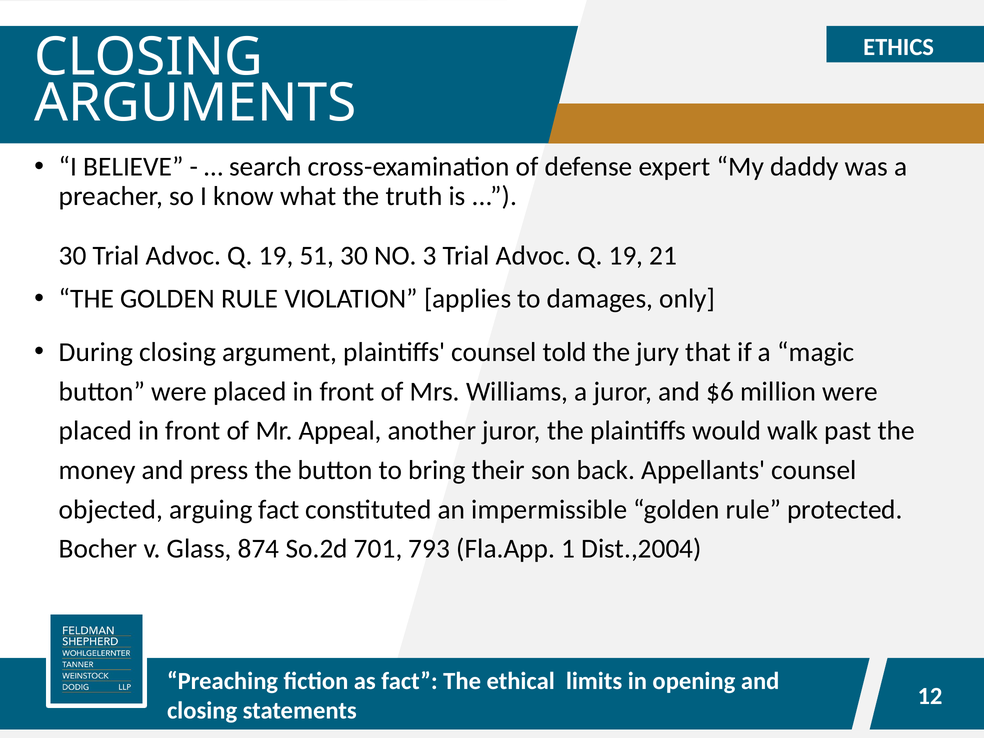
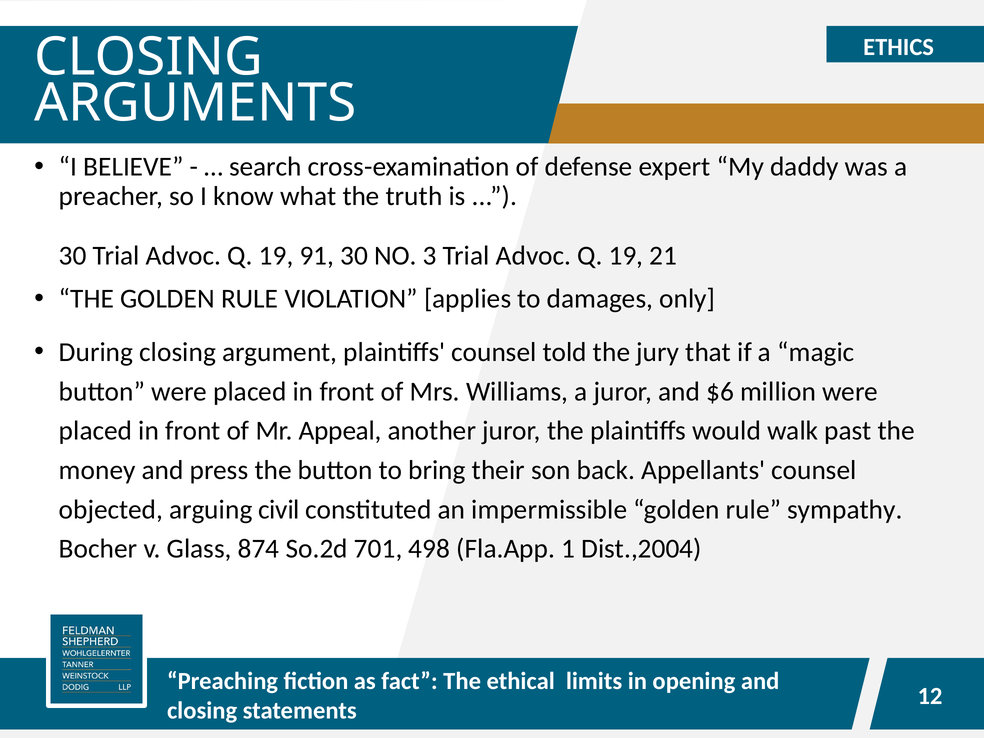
51: 51 -> 91 (317, 255)
arguing fact: fact -> civil (279, 510)
protected: protected -> sympathy (845, 510)
793: 793 -> 498 (429, 549)
